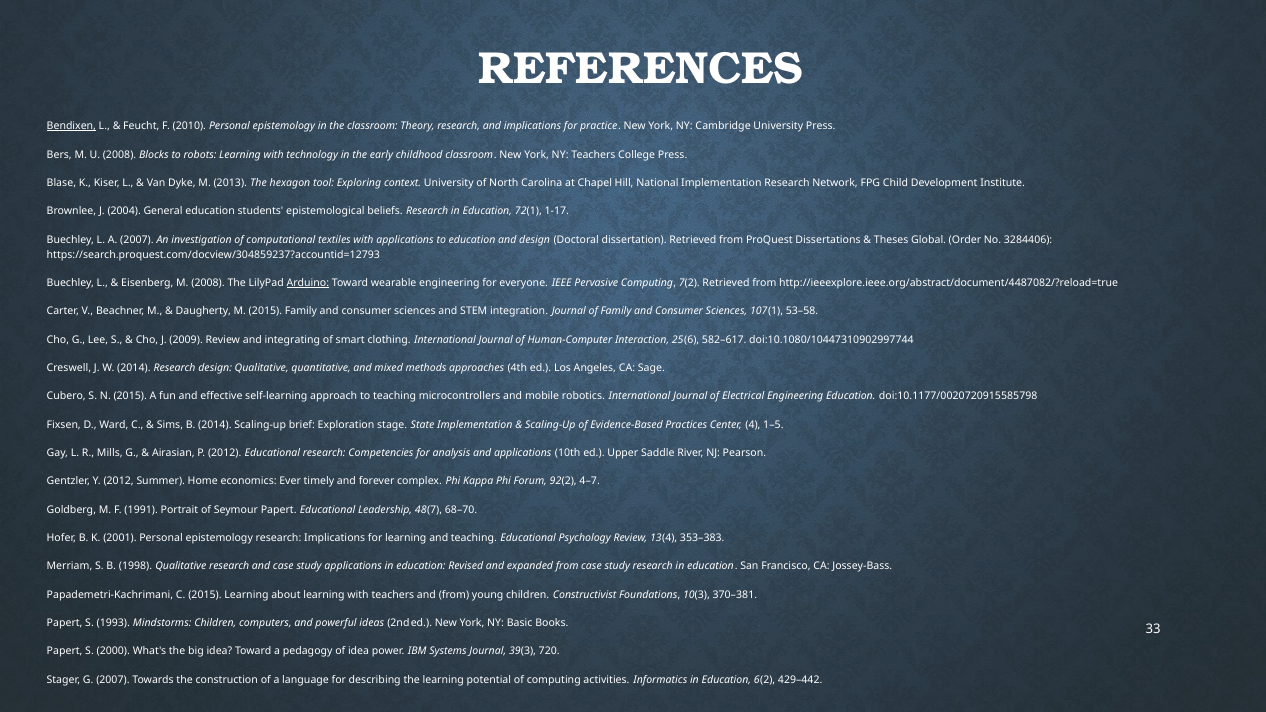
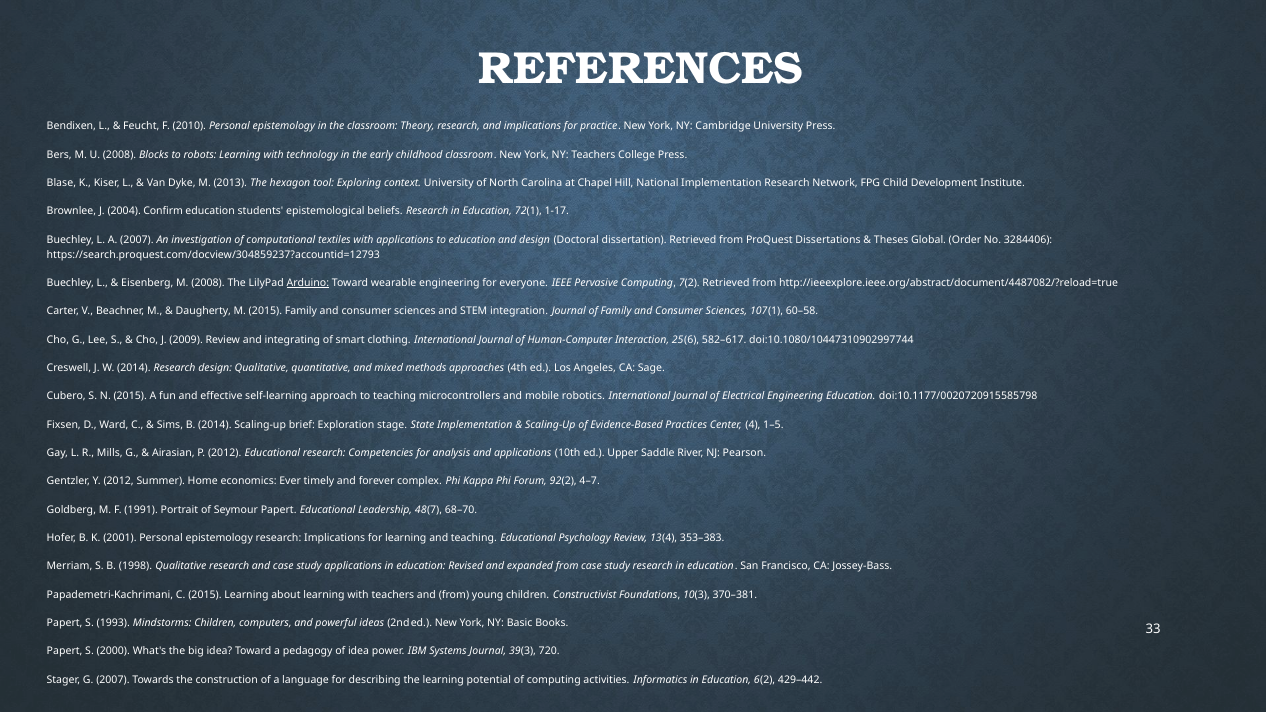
Bendixen underline: present -> none (71, 126)
General: General -> Confirm (163, 211)
53–58: 53–58 -> 60–58 (802, 311)
